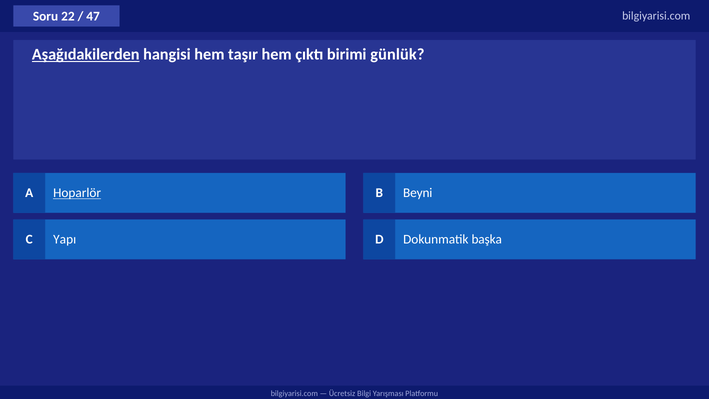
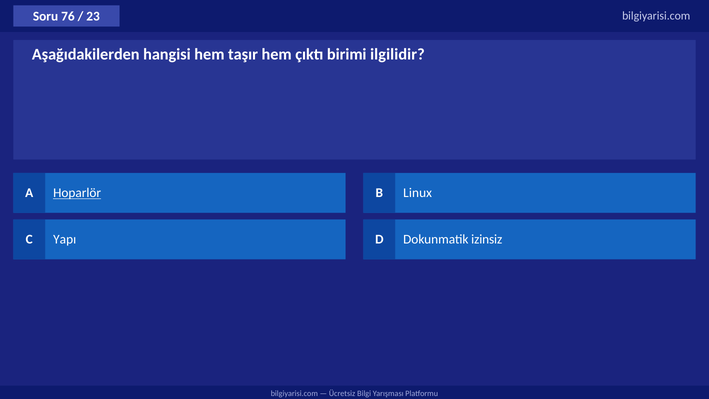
22: 22 -> 76 (68, 16)
47: 47 -> 23 (93, 16)
Aşağıdakilerden underline: present -> none (86, 55)
günlük: günlük -> ilgilidir (397, 55)
Beyni: Beyni -> Linux (418, 193)
başka: başka -> izinsiz (487, 239)
